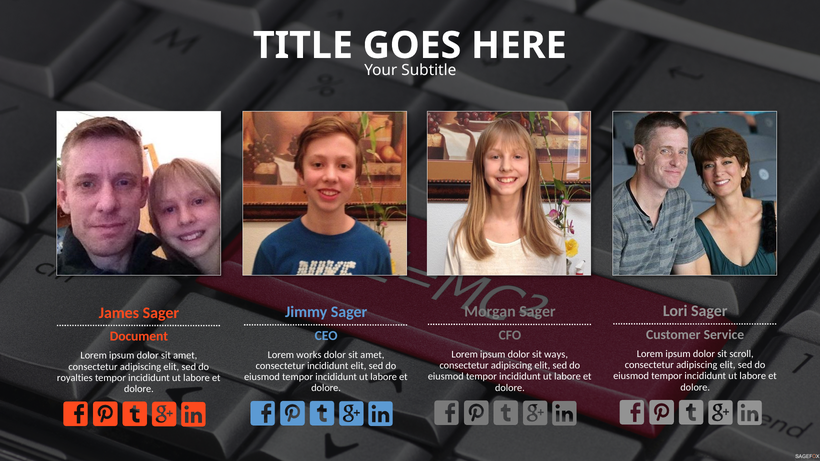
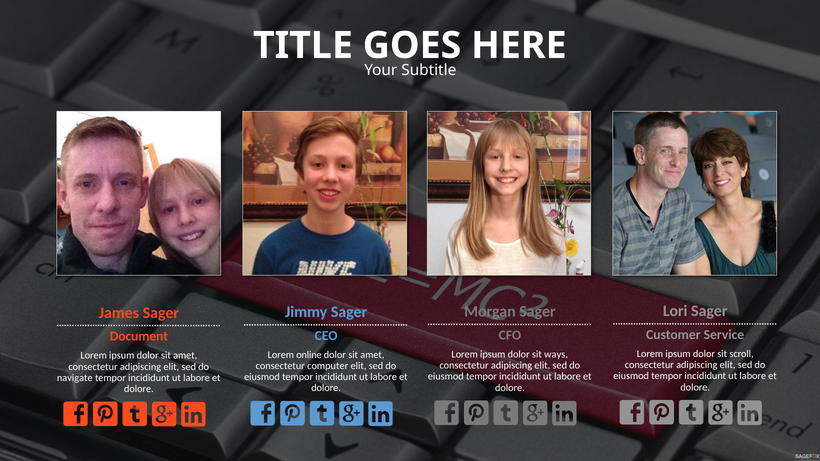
works: works -> online (309, 355)
consectetur incididunt: incididunt -> computer (328, 366)
royalties: royalties -> navigate (75, 378)
